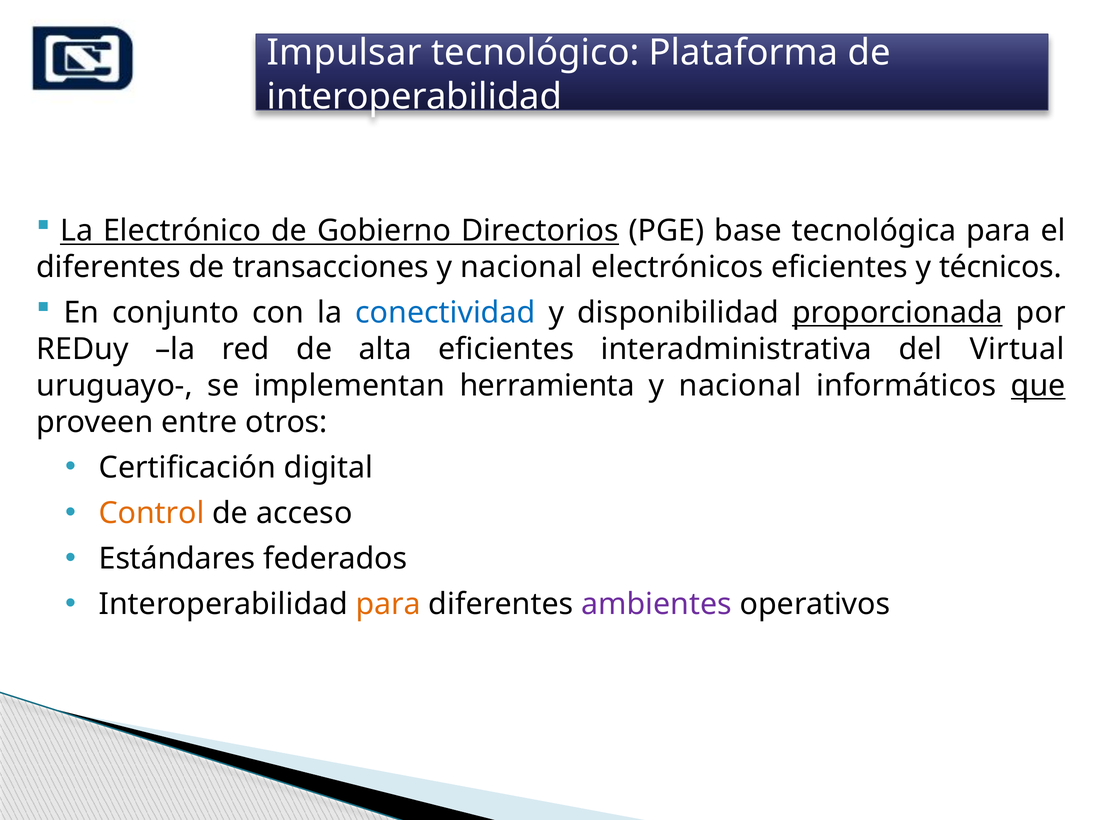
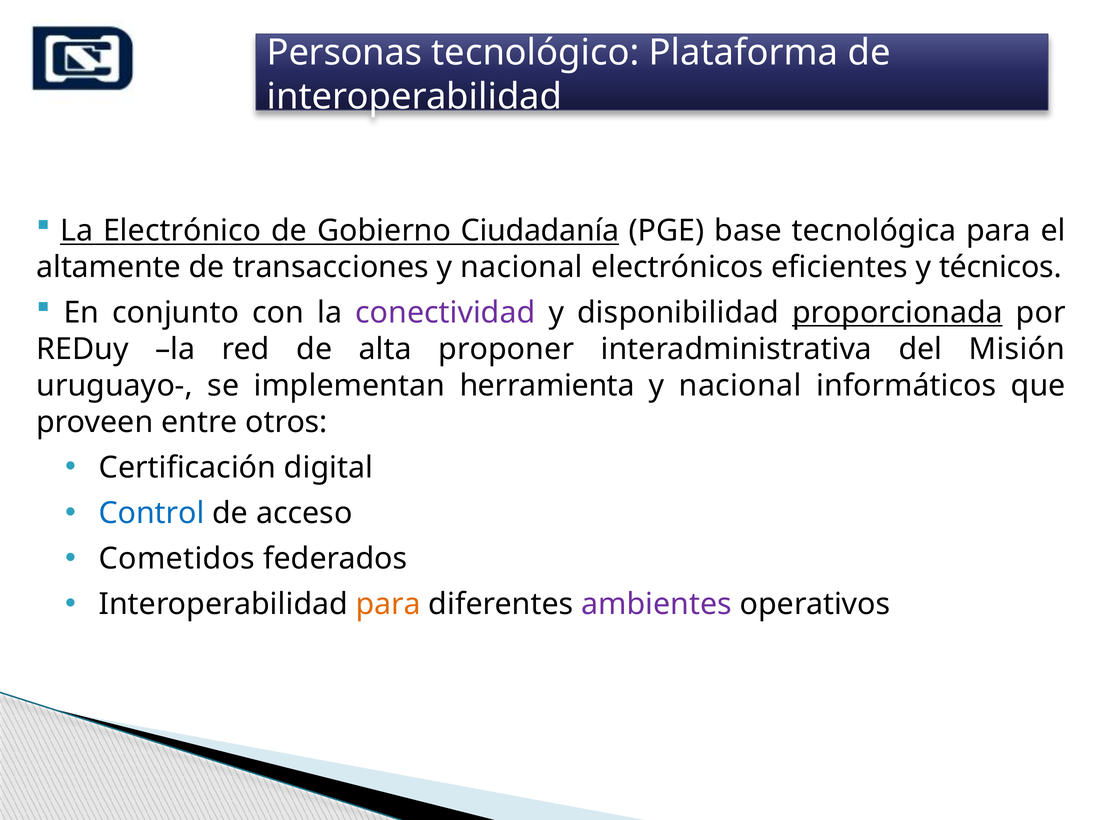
Impulsar: Impulsar -> Personas (345, 53)
Directorios: Directorios -> Ciudadanía (540, 231)
diferentes: diferentes -> altamente (109, 267)
conectividad colour: blue -> purple (445, 313)
alta eficientes: eficientes -> proponer (506, 349)
Virtual: Virtual -> Misión (1017, 349)
que underline: present -> none (1038, 386)
Control colour: orange -> blue (152, 513)
Estándares: Estándares -> Cometidos (177, 559)
